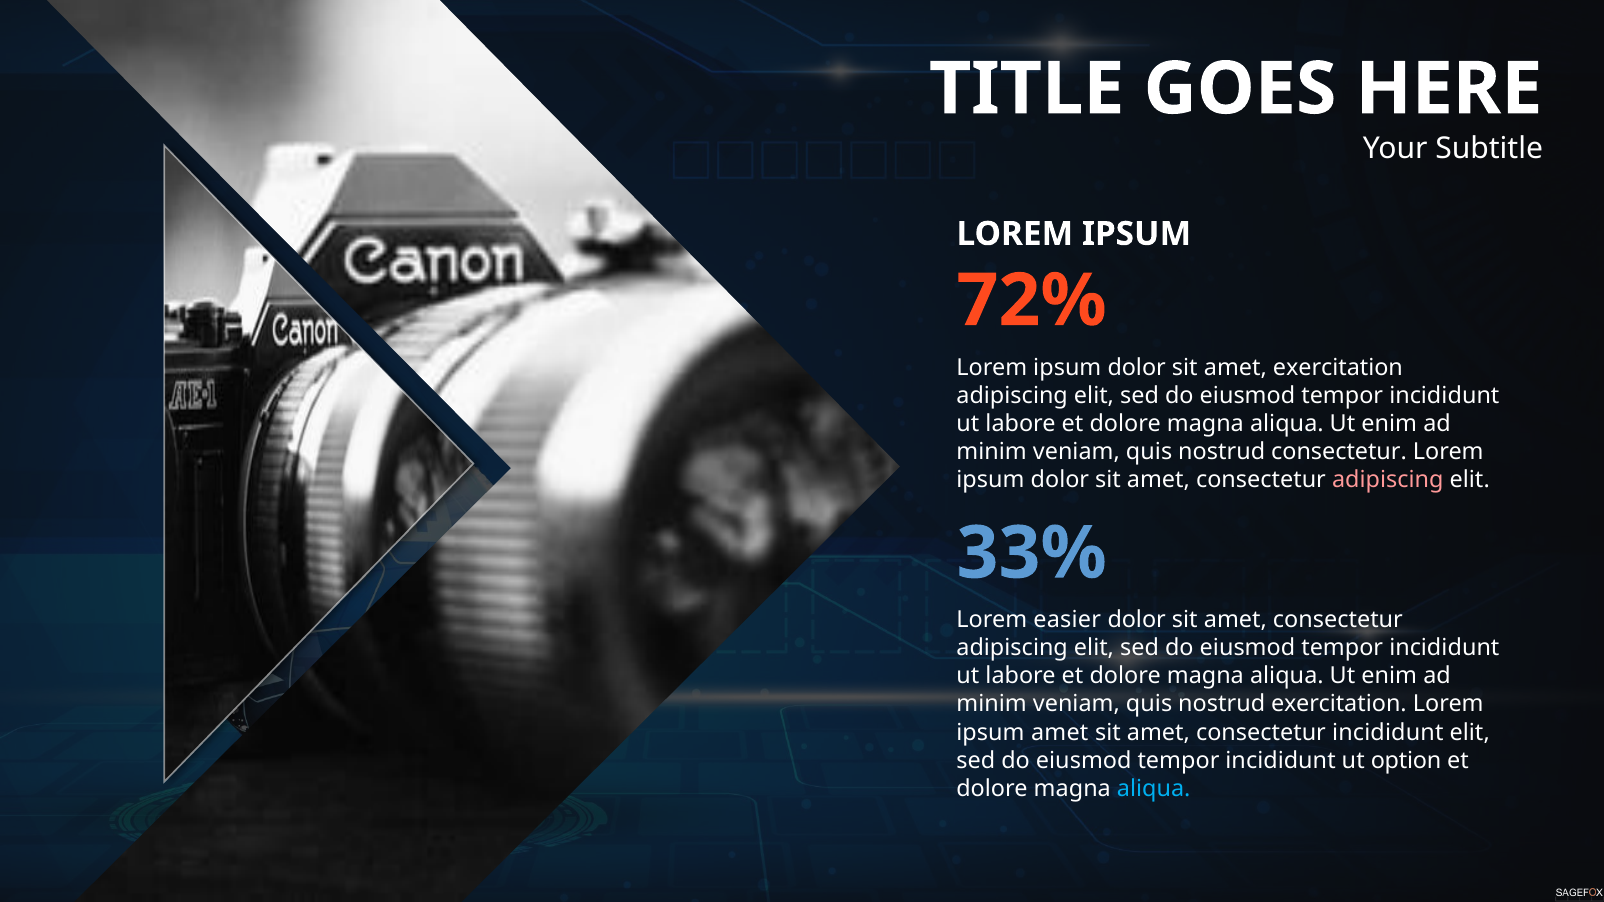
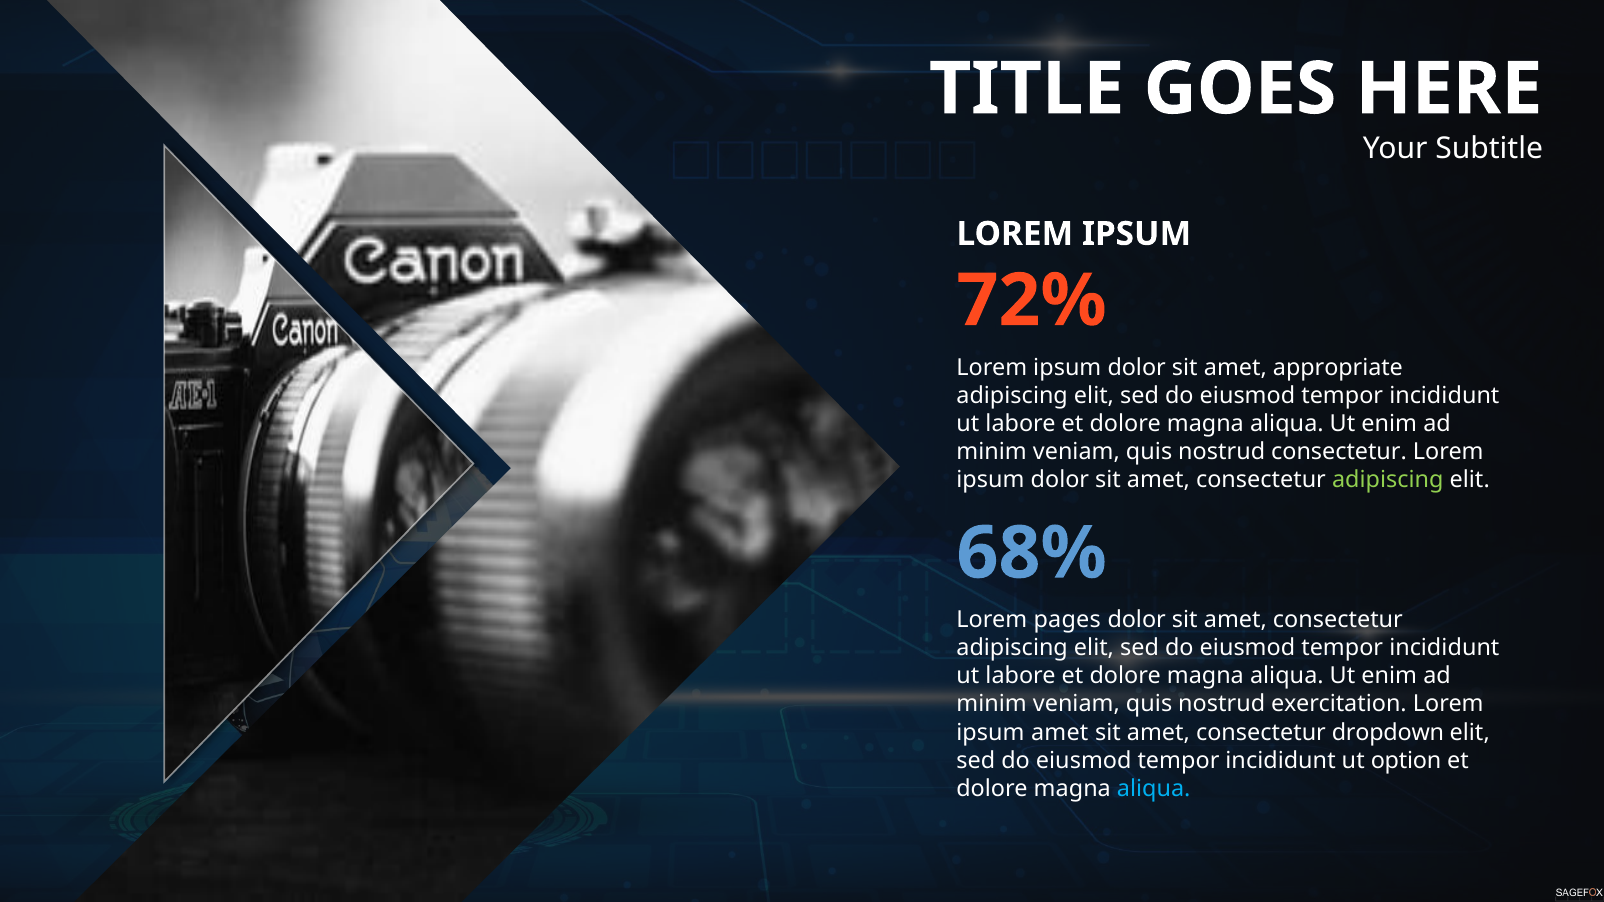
amet exercitation: exercitation -> appropriate (1338, 368)
adipiscing colour: pink -> light green (1388, 480)
33%: 33% -> 68% (1032, 554)
easier: easier -> pages (1067, 620)
consectetur incididunt: incididunt -> dropdown (1388, 733)
